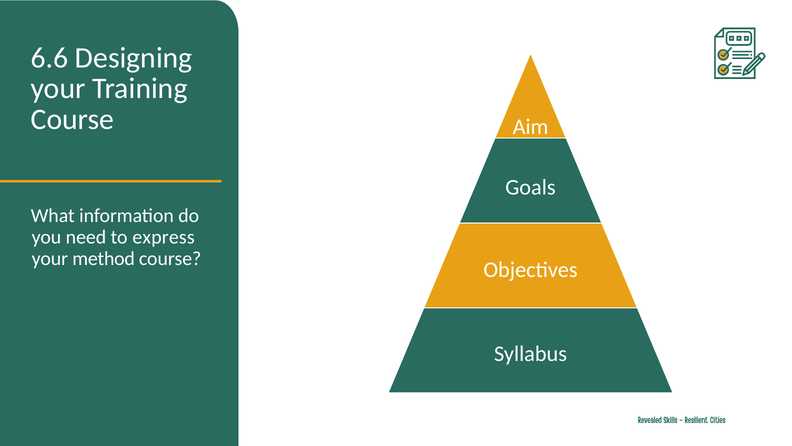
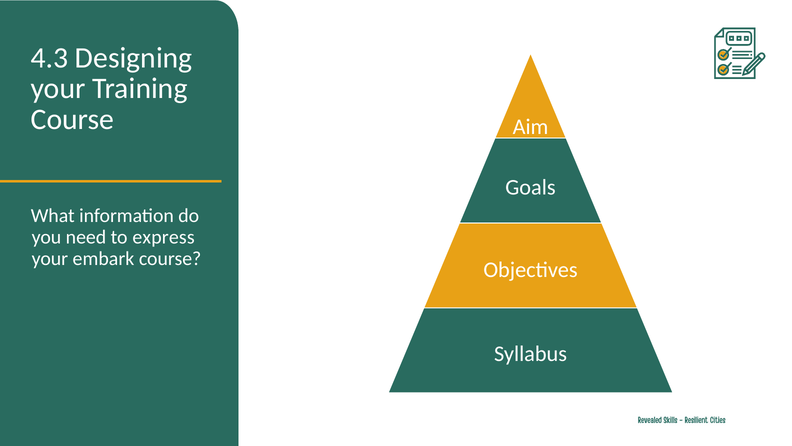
6.6: 6.6 -> 4.3 (50, 58)
method: method -> embark (103, 258)
